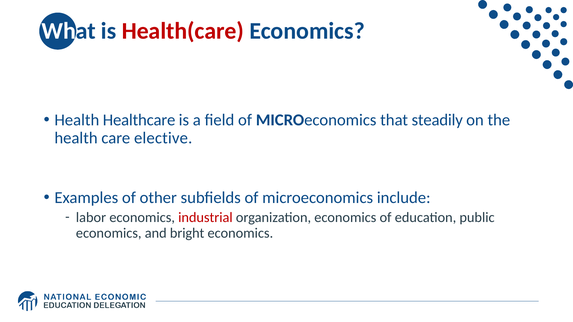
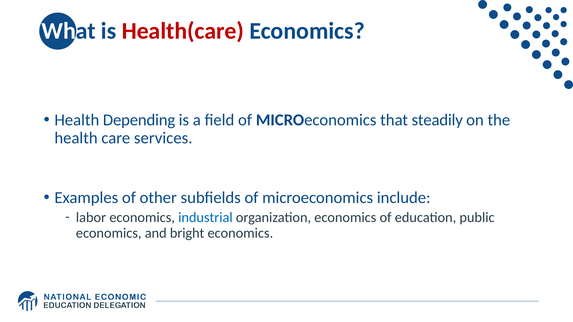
Healthcare: Healthcare -> Depending (139, 120)
elective: elective -> services (163, 138)
industrial colour: red -> blue (205, 218)
